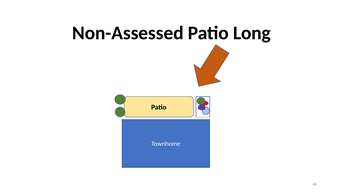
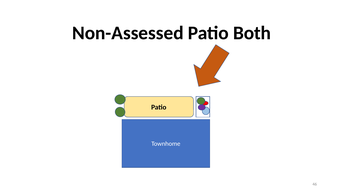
Long: Long -> Both (252, 33)
